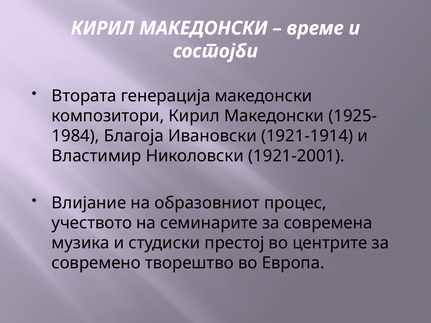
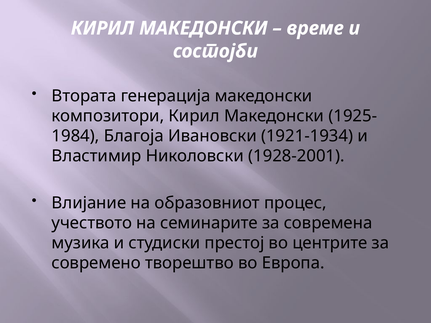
1921-1914: 1921-1914 -> 1921-1934 (307, 136)
1921-2001: 1921-2001 -> 1928-2001 (296, 156)
